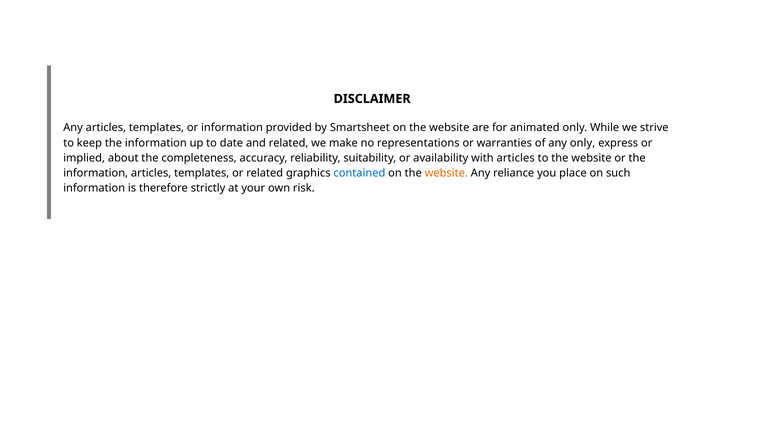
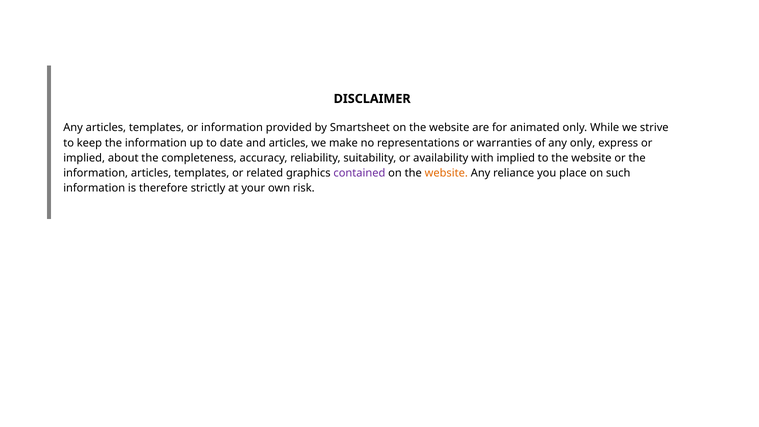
and related: related -> articles (289, 143)
with articles: articles -> implied (516, 158)
contained colour: blue -> purple (359, 173)
